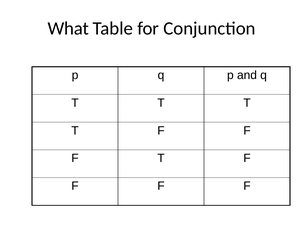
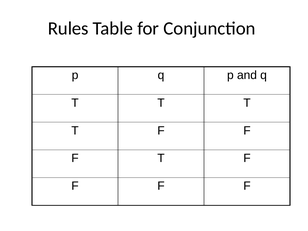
What: What -> Rules (68, 28)
